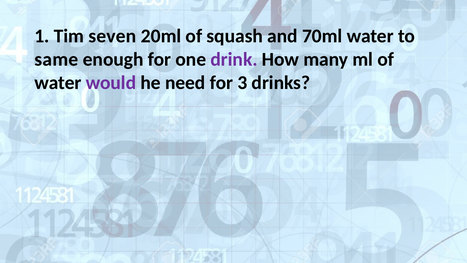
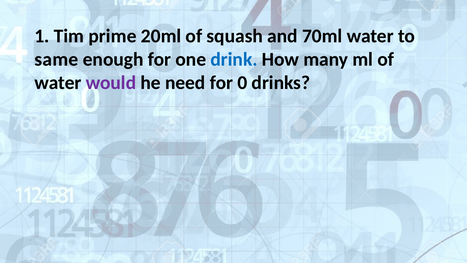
seven: seven -> prime (112, 36)
drink colour: purple -> blue (234, 59)
3: 3 -> 0 (242, 83)
